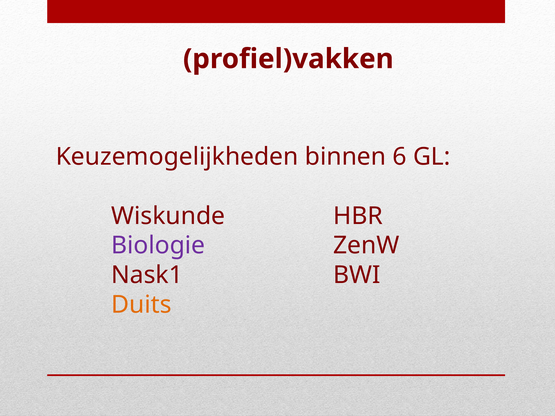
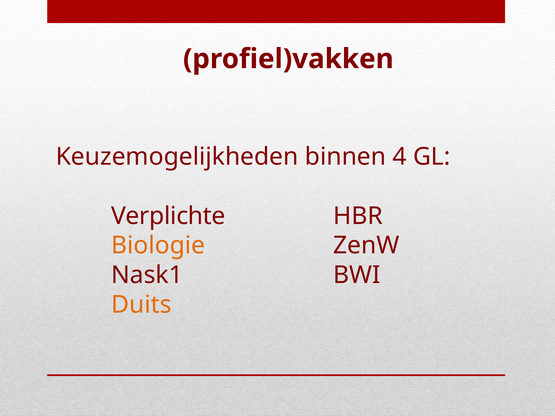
6: 6 -> 4 (400, 157)
Wiskunde: Wiskunde -> Verplichte (168, 216)
Biologie colour: purple -> orange (158, 246)
